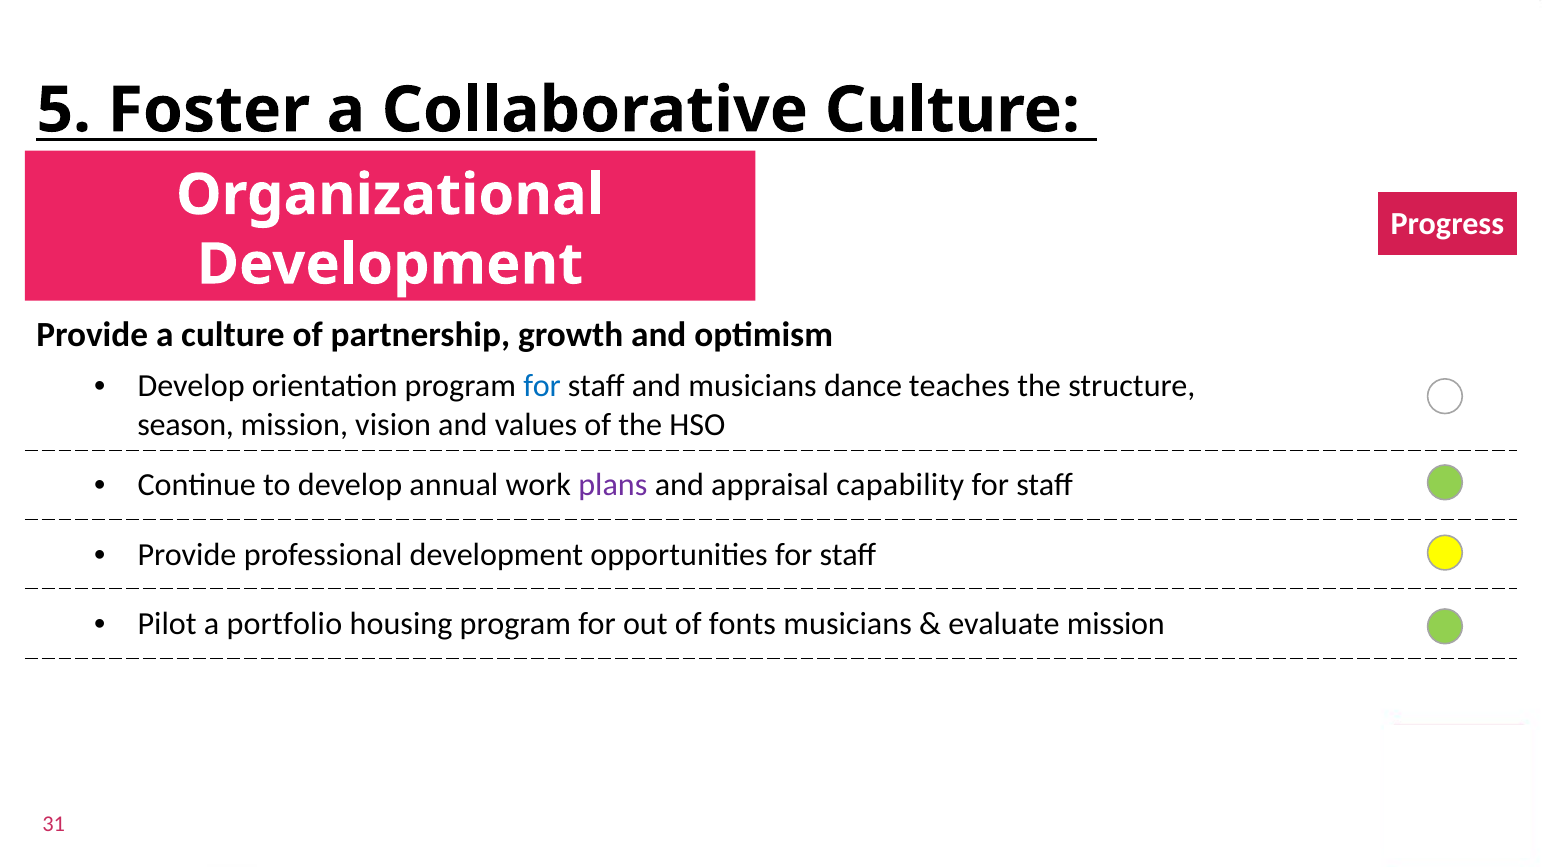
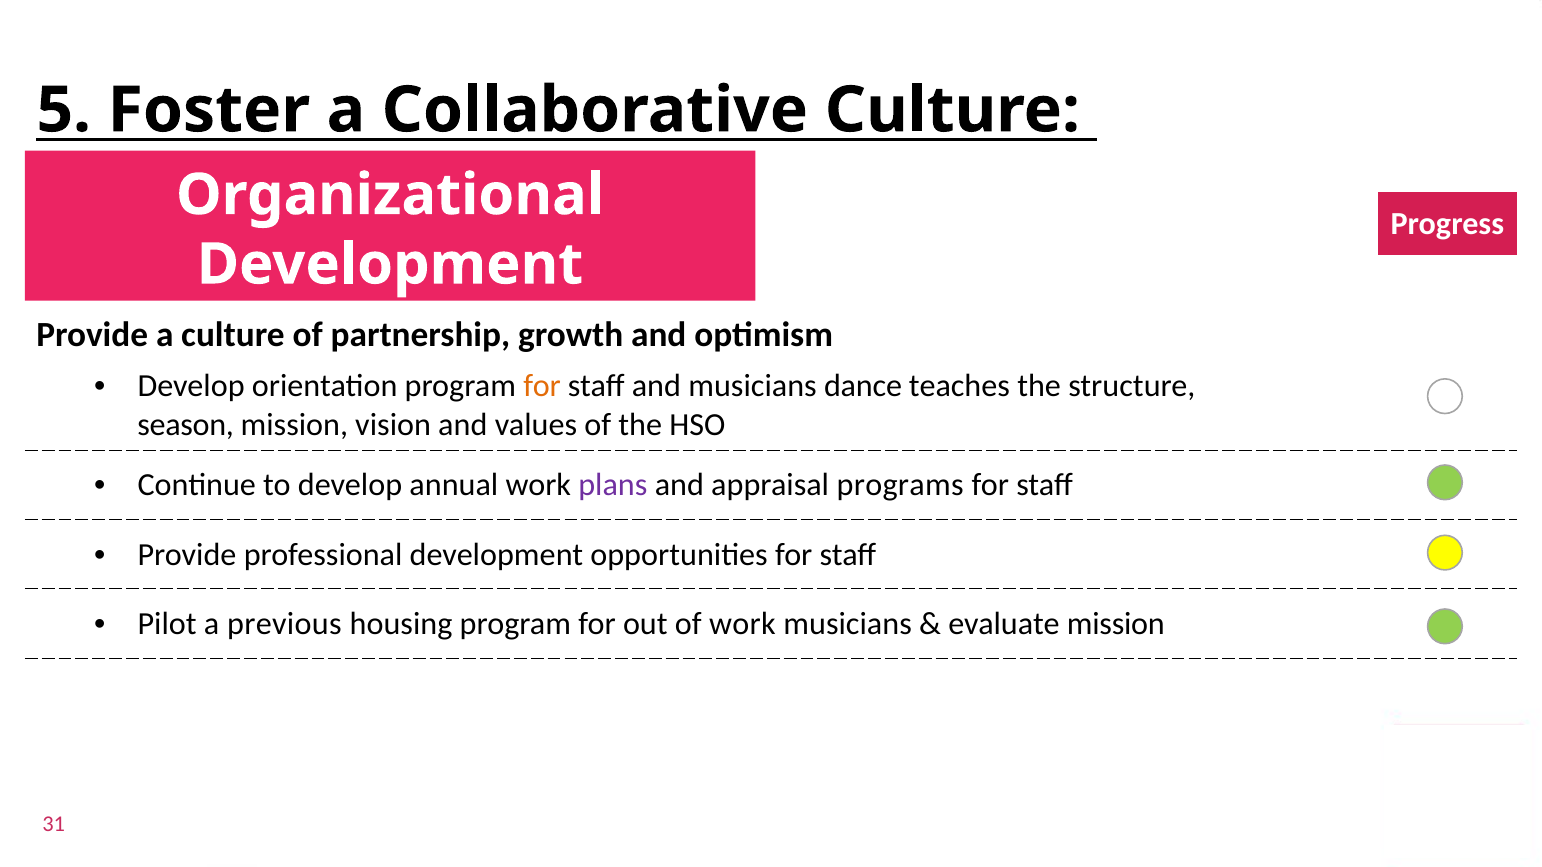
for colour: blue -> orange (542, 386)
capability: capability -> programs (900, 485)
portfolio: portfolio -> previous (284, 624)
of fonts: fonts -> work (742, 624)
